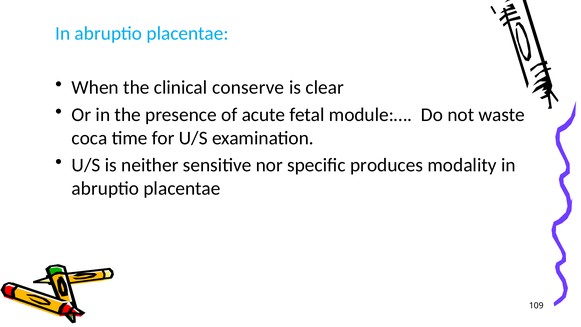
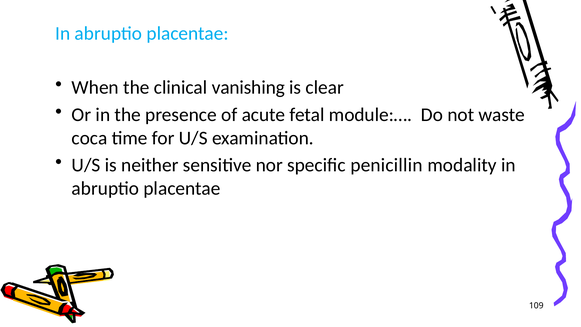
conserve: conserve -> vanishing (248, 88)
produces: produces -> penicillin (386, 165)
